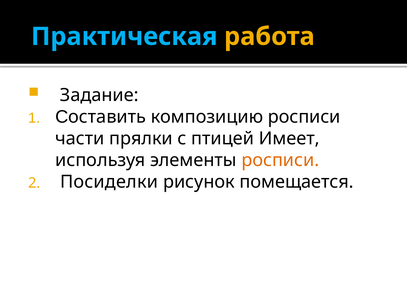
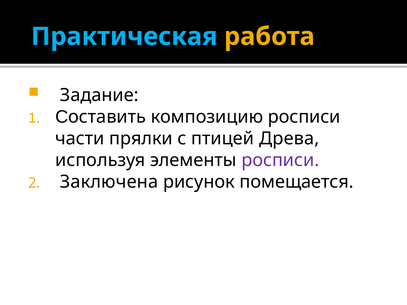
Имеет: Имеет -> Древа (289, 139)
росписи colour: orange -> purple (280, 160)
Посиделки: Посиделки -> Заключена (109, 182)
